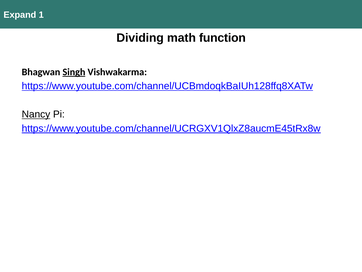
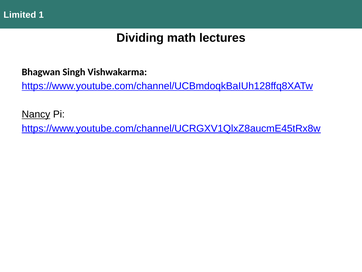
Expand: Expand -> Limited (20, 15)
function: function -> lectures (222, 38)
Singh underline: present -> none (74, 72)
